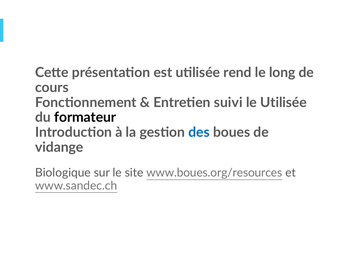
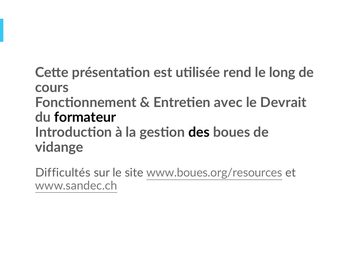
suivi: suivi -> avec (228, 103)
le Utilisée: Utilisée -> Devrait (283, 103)
des colour: blue -> black (199, 133)
Biologique: Biologique -> Difficultés (63, 173)
